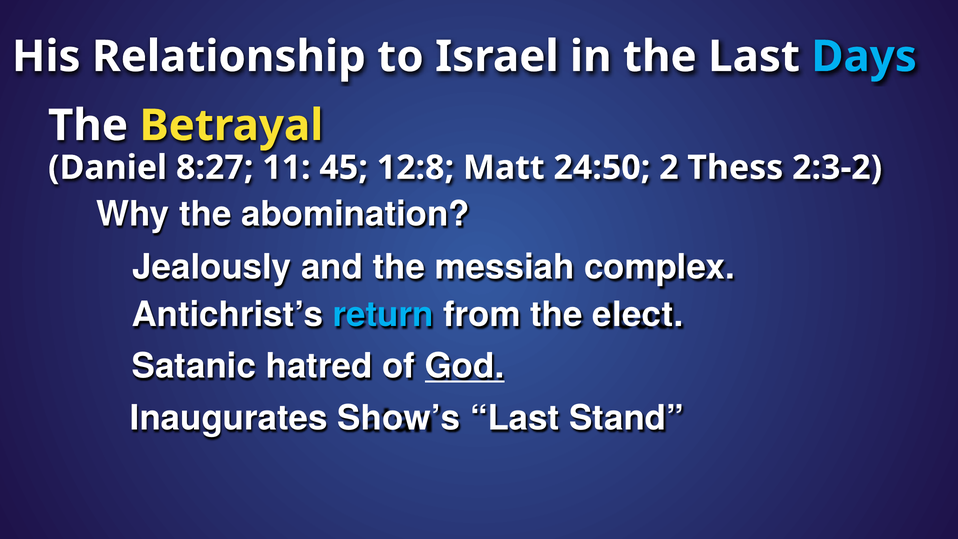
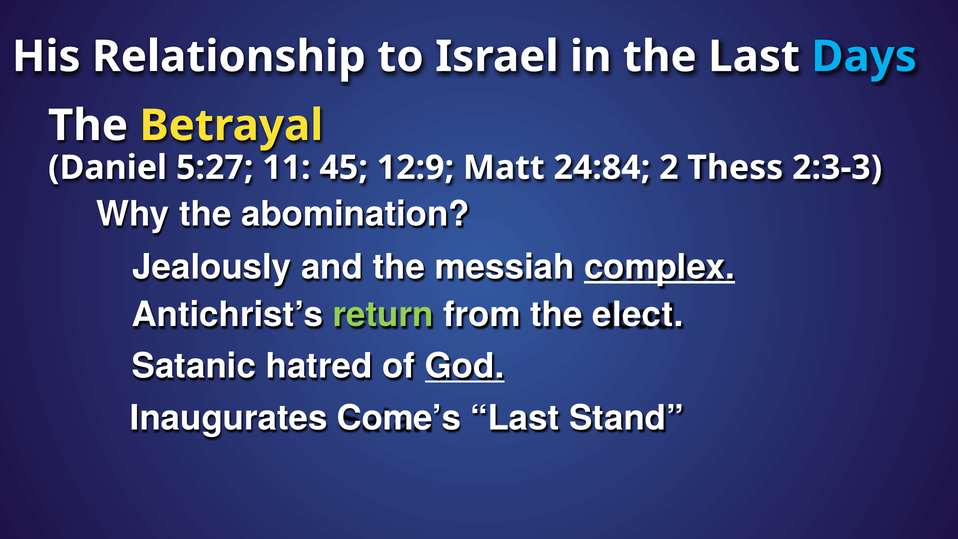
8:27: 8:27 -> 5:27 (215, 168)
12:8: 12:8 -> 12:9 (415, 168)
24:50: 24:50 -> 24:84 (602, 168)
2:3-2: 2:3-2 -> 2:3-3 (837, 168)
complex underline: none -> present (660, 267)
return colour: light blue -> light green (383, 315)
Show’s: Show’s -> Come’s (399, 418)
